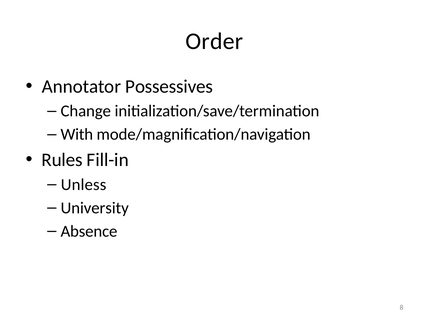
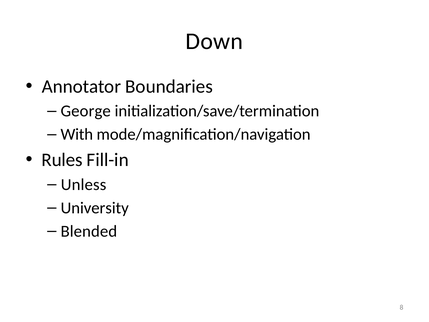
Order: Order -> Down (214, 41)
Possessives: Possessives -> Boundaries (169, 86)
Change: Change -> George (86, 111)
Absence: Absence -> Blended (89, 231)
